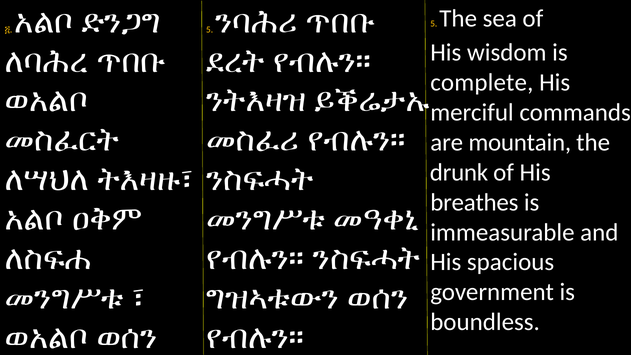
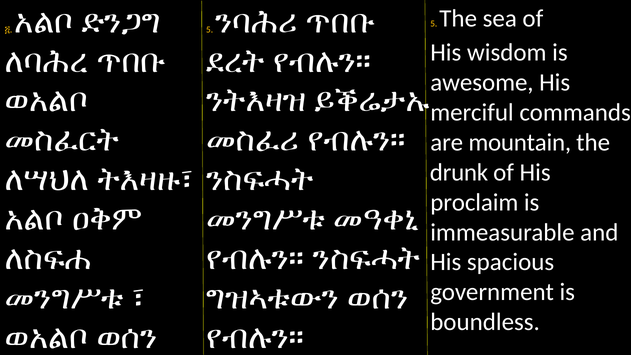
complete: complete -> awesome (482, 82)
breathes: breathes -> proclaim (474, 202)
